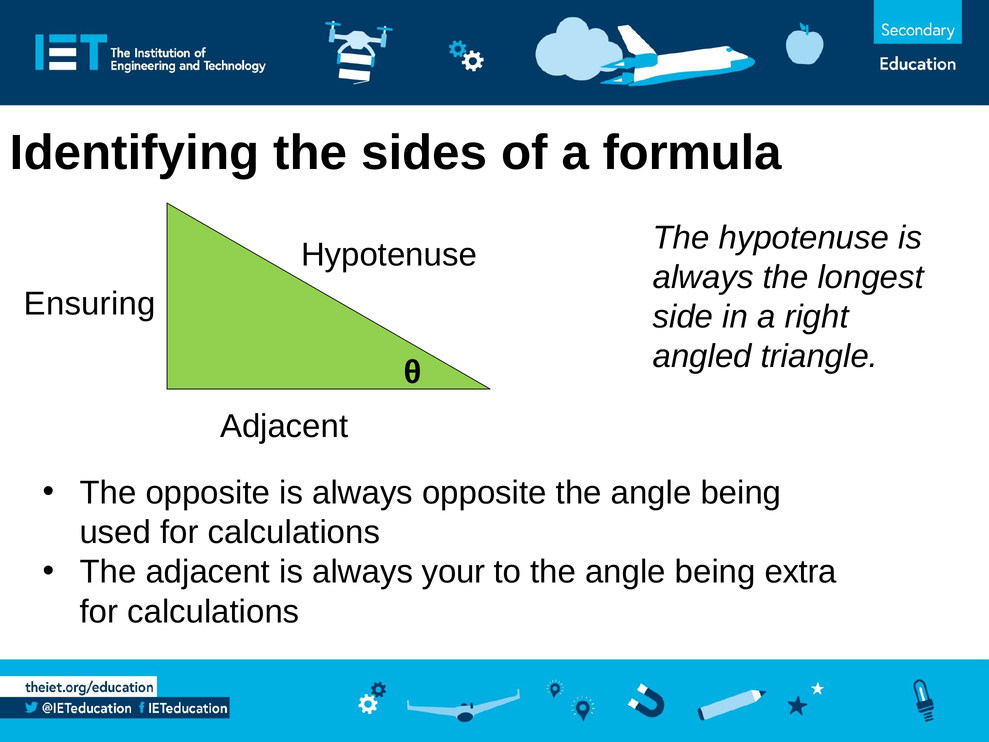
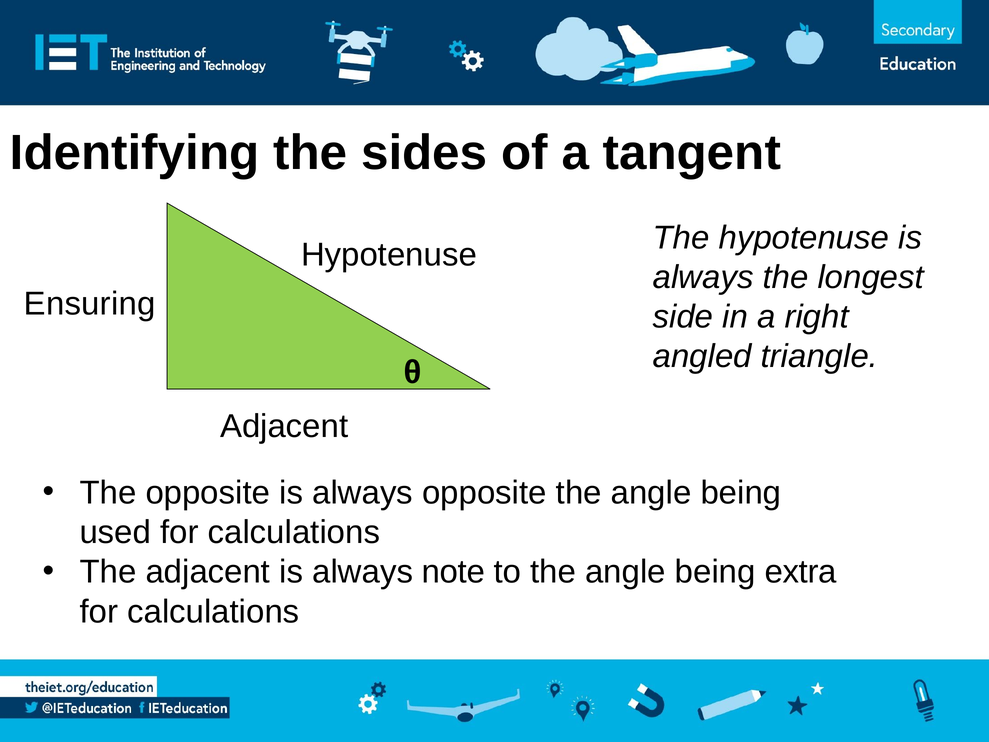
formula: formula -> tangent (692, 153)
your: your -> note (453, 572)
